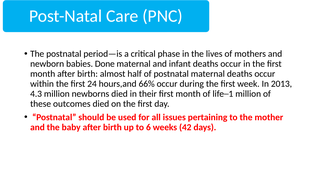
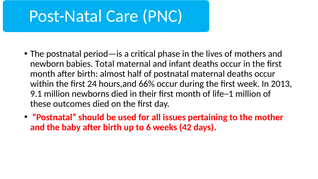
Done: Done -> Total (105, 64)
4.3: 4.3 -> 9.1 (36, 94)
